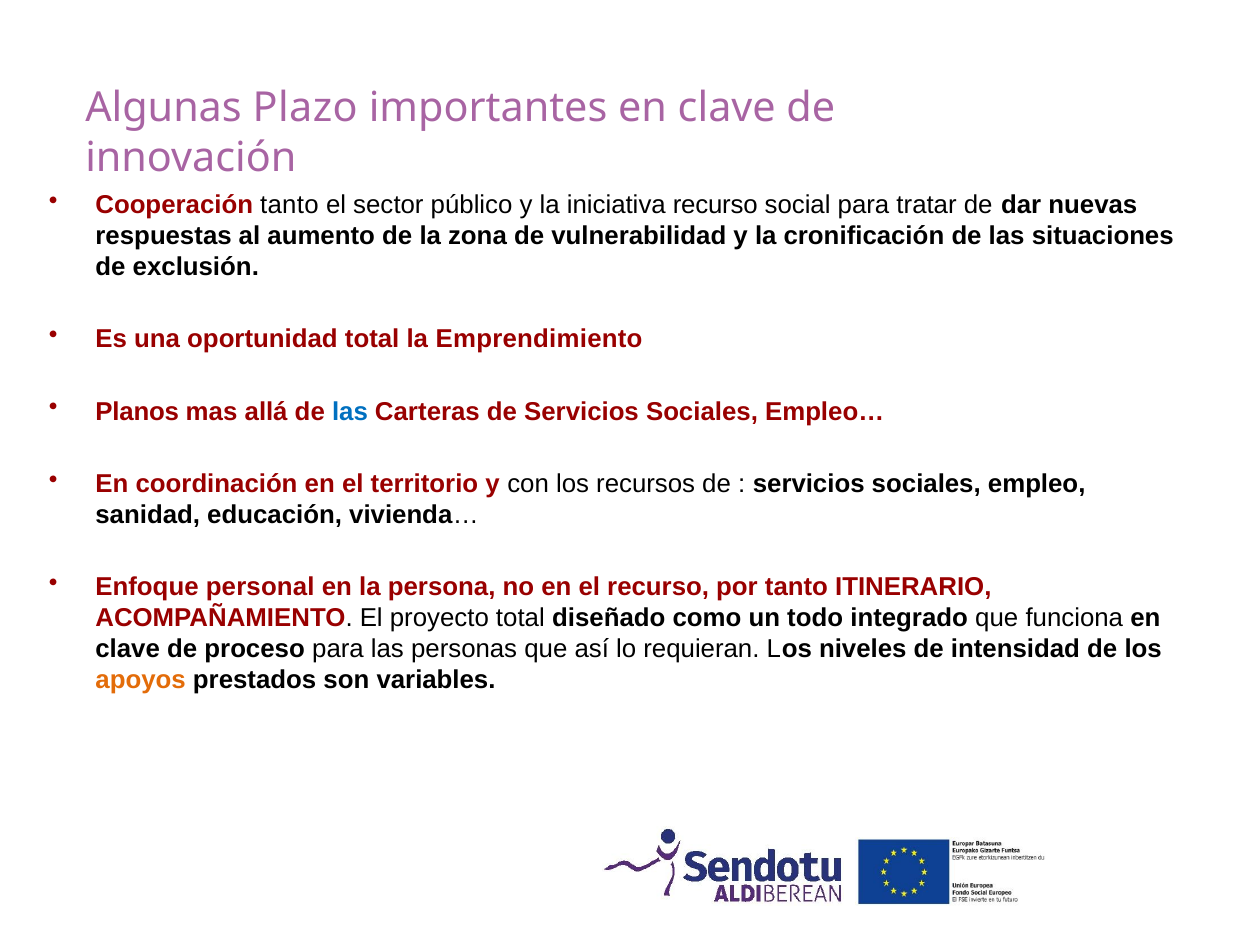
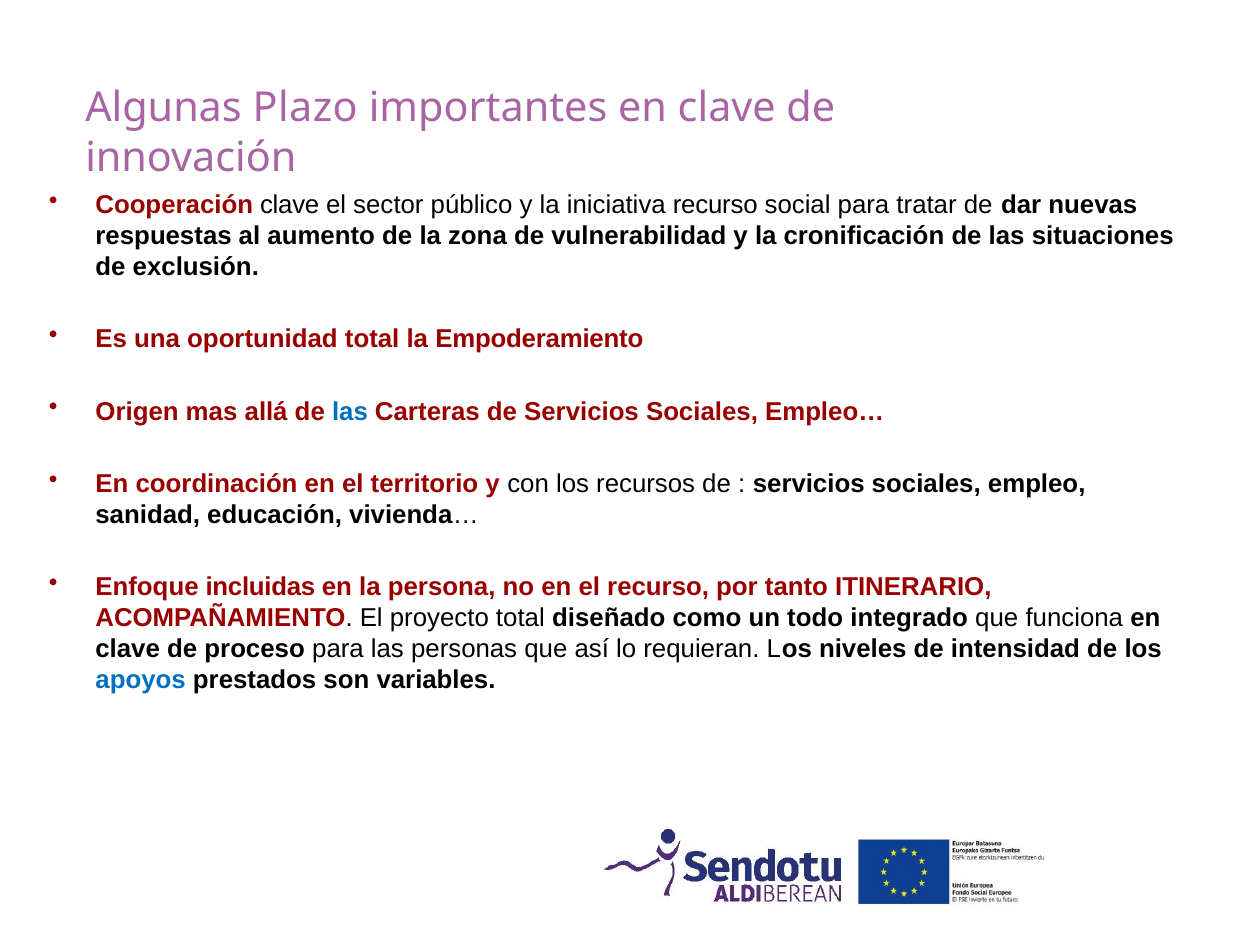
Cooperación tanto: tanto -> clave (290, 205)
Emprendimiento: Emprendimiento -> Empoderamiento (539, 339)
Planos: Planos -> Origen (137, 412)
personal: personal -> incluidas (260, 587)
apoyos colour: orange -> blue (141, 680)
